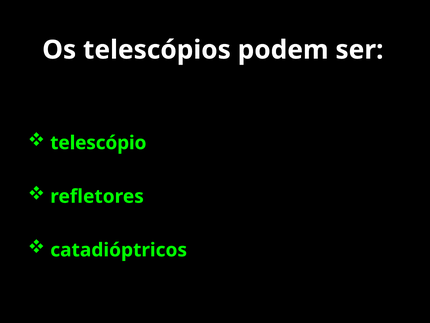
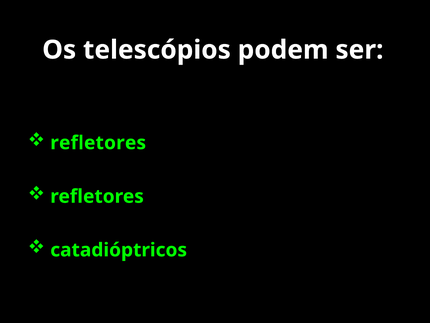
telescópio: telescópio -> refletores (98, 143)
